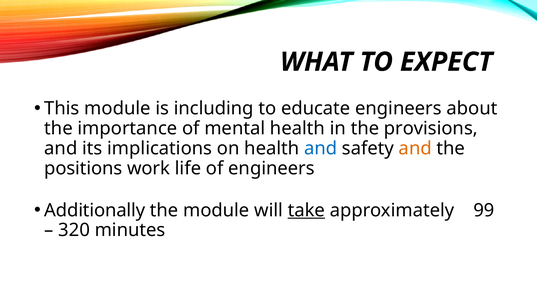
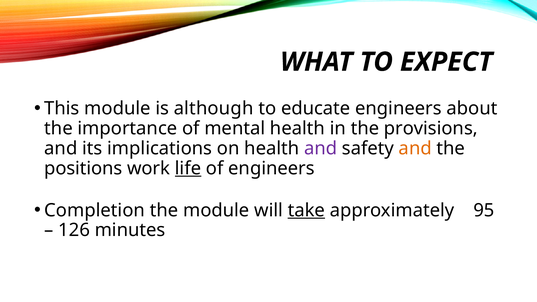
including: including -> although (214, 109)
and colour: blue -> purple (321, 148)
life underline: none -> present (188, 168)
Additionally: Additionally -> Completion (95, 210)
99: 99 -> 95 (484, 210)
320: 320 -> 126 (74, 230)
